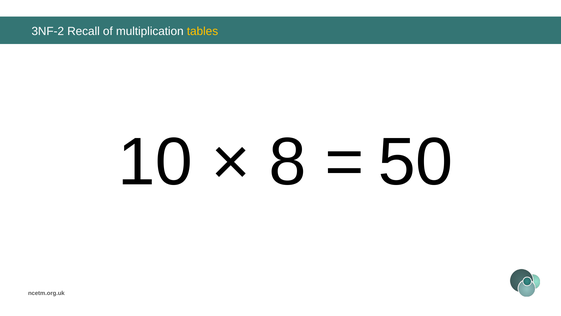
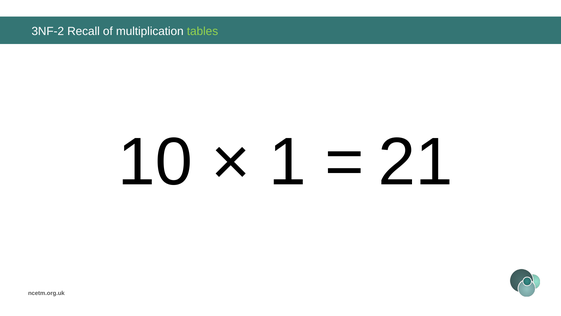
tables colour: yellow -> light green (203, 31)
8: 8 -> 1 (288, 162)
50: 50 -> 21 (415, 162)
